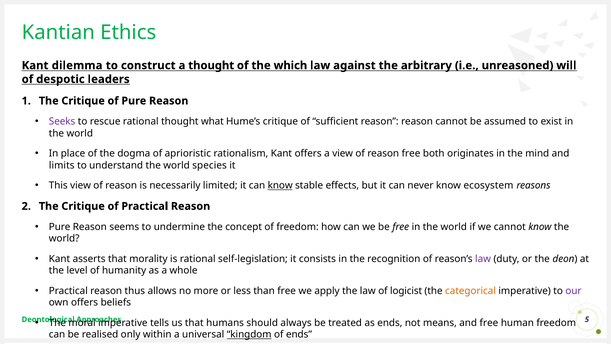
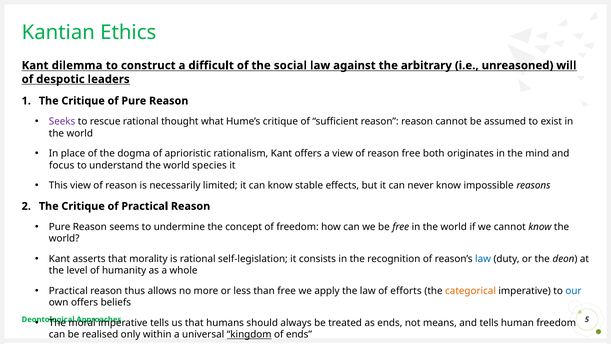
a thought: thought -> difficult (211, 65)
which: which -> social (290, 65)
limits: limits -> focus (62, 165)
know underline: present -> none (280, 185)
ecosystem: ecosystem -> impossible (489, 185)
law colour: purple -> blue (483, 259)
logicist: logicist -> efforts (406, 291)
our colour: purple -> blue (574, 291)
and free: free -> tells (489, 323)
